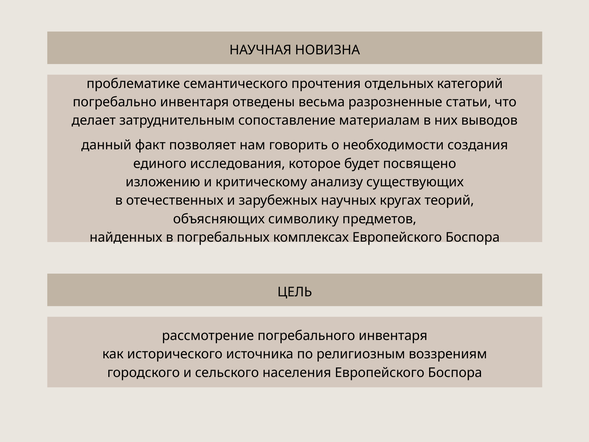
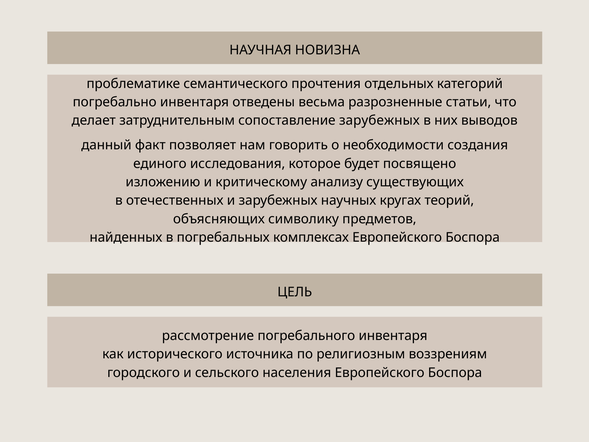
сопоставление материалам: материалам -> зарубежных (379, 120)
